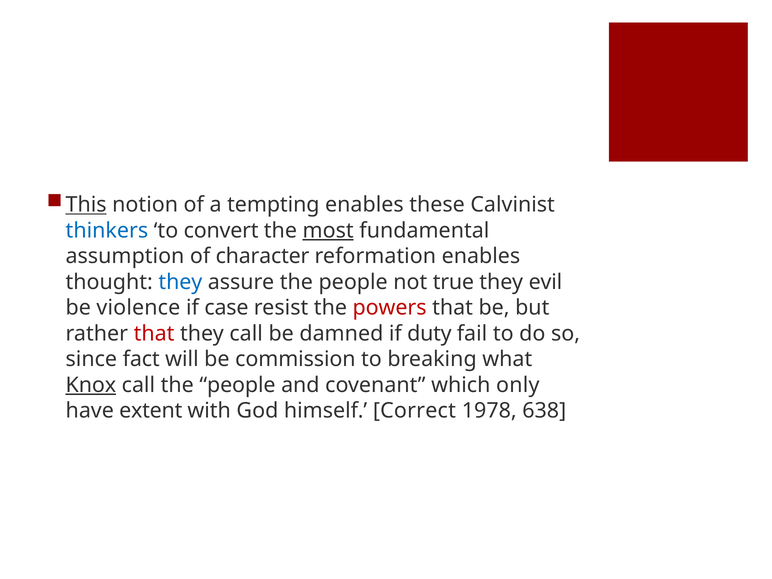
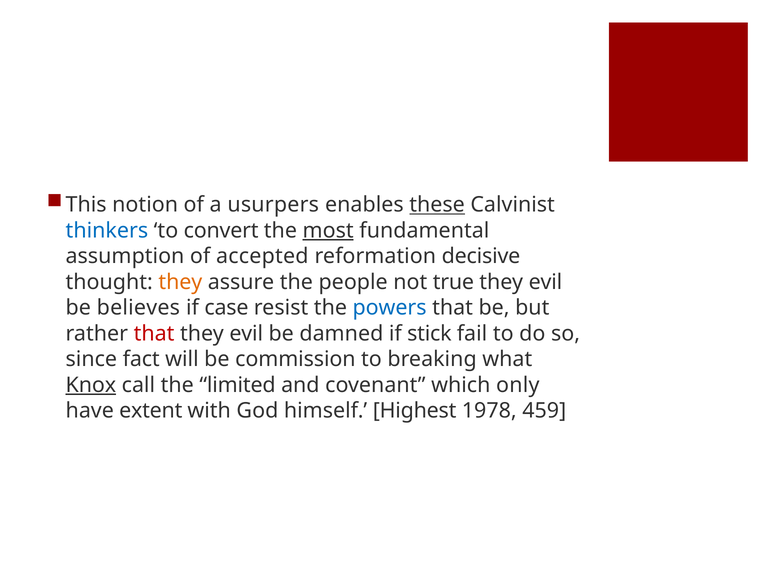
This underline: present -> none (86, 205)
tempting: tempting -> usurpers (273, 205)
these underline: none -> present (437, 205)
character: character -> accepted (262, 256)
reformation enables: enables -> decisive (481, 256)
they colour: blue -> orange (180, 282)
violence: violence -> believes (138, 308)
powers colour: red -> blue (390, 308)
call: call -> evil (246, 334)
duty: duty -> stick (429, 334)
call the people: people -> limited (238, 385)
Correct: Correct -> Highest (415, 411)
638: 638 -> 459 (544, 411)
